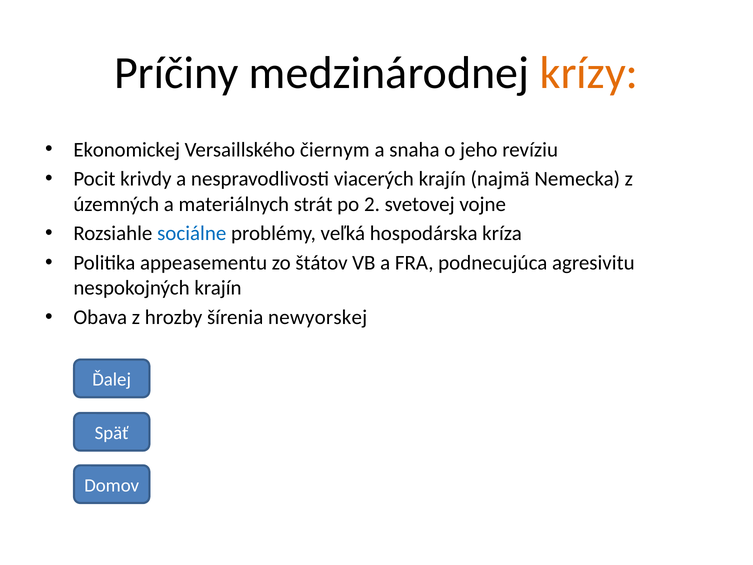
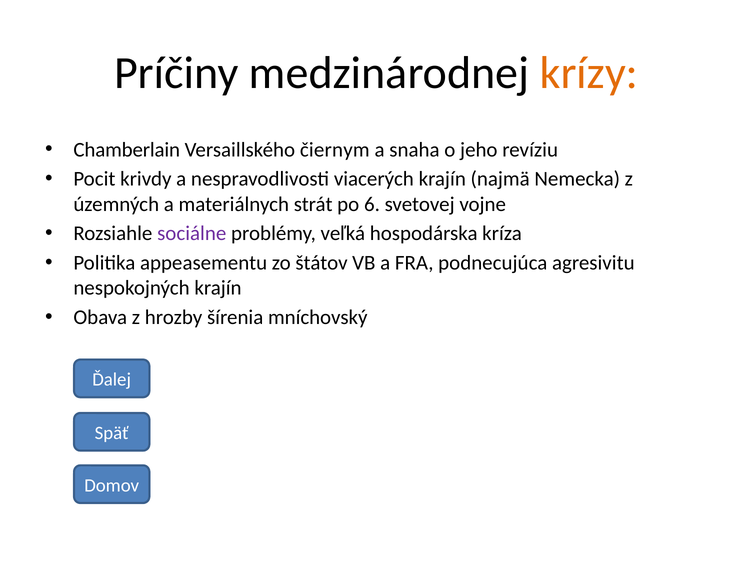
Ekonomickej: Ekonomickej -> Chamberlain (127, 150)
2: 2 -> 6 (372, 204)
sociálne colour: blue -> purple (192, 233)
newyorskej: newyorskej -> mníchovský (318, 317)
